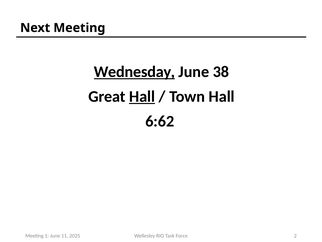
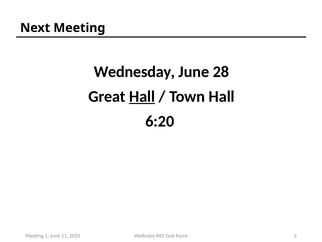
Wednesday underline: present -> none (134, 72)
38: 38 -> 28 (221, 72)
6:62: 6:62 -> 6:20 (160, 121)
